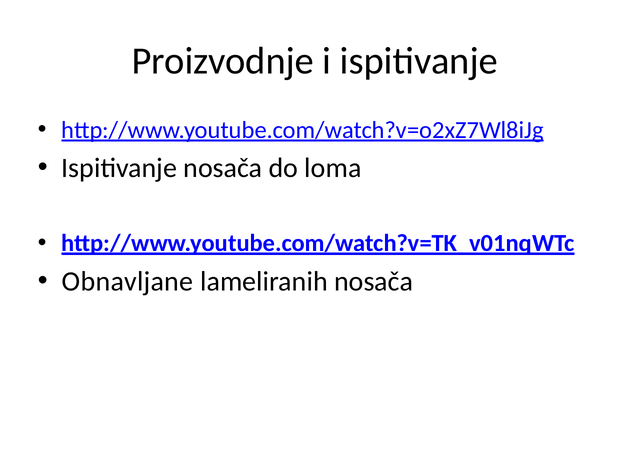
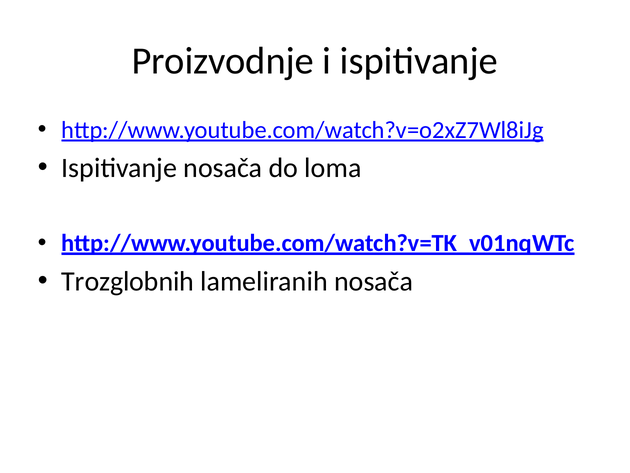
Obnavljane: Obnavljane -> Trozglobnih (128, 281)
